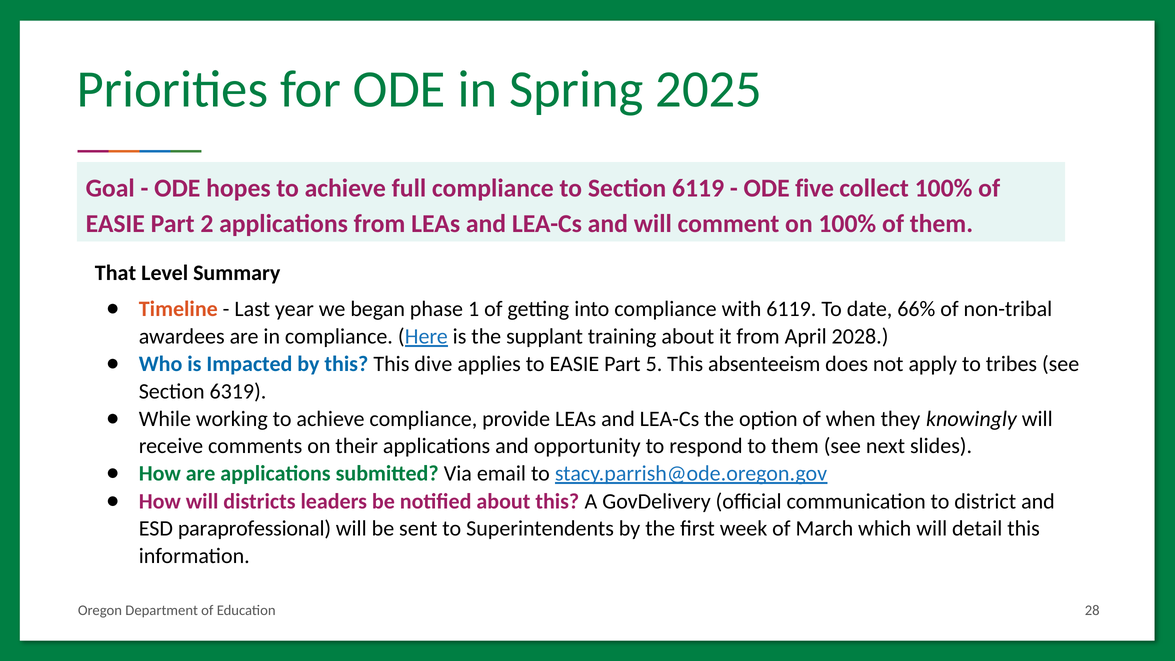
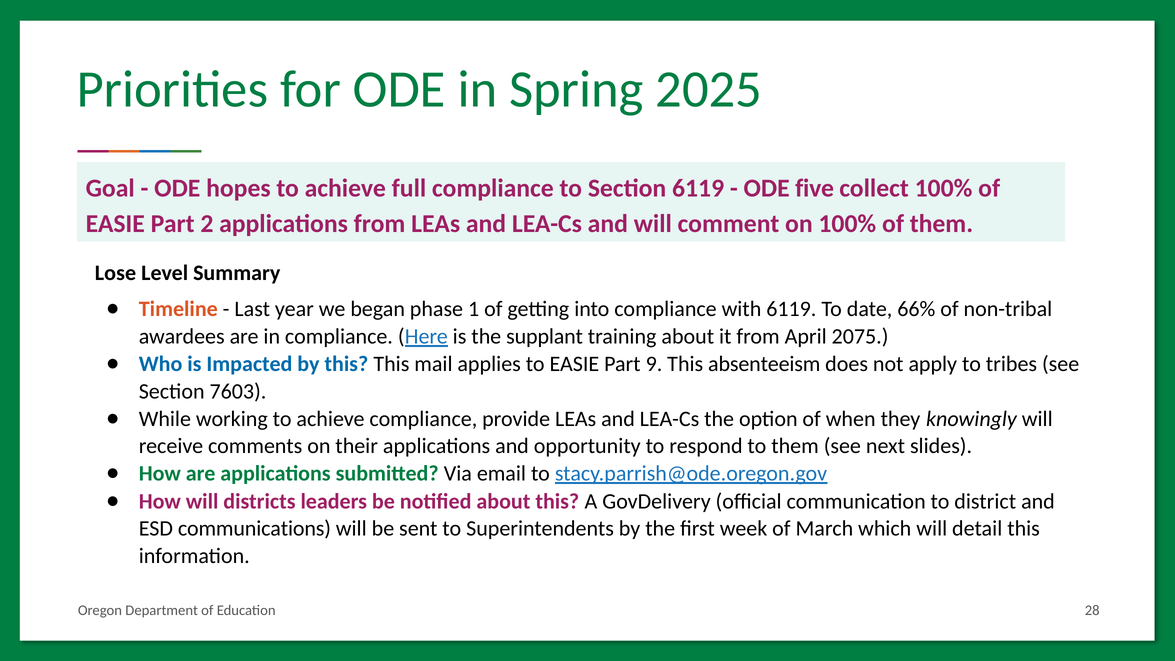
That: That -> Lose (115, 273)
2028: 2028 -> 2075 (860, 336)
dive: dive -> mail (433, 364)
5: 5 -> 9 (654, 364)
6319: 6319 -> 7603 (238, 391)
paraprofessional: paraprofessional -> communications (254, 529)
